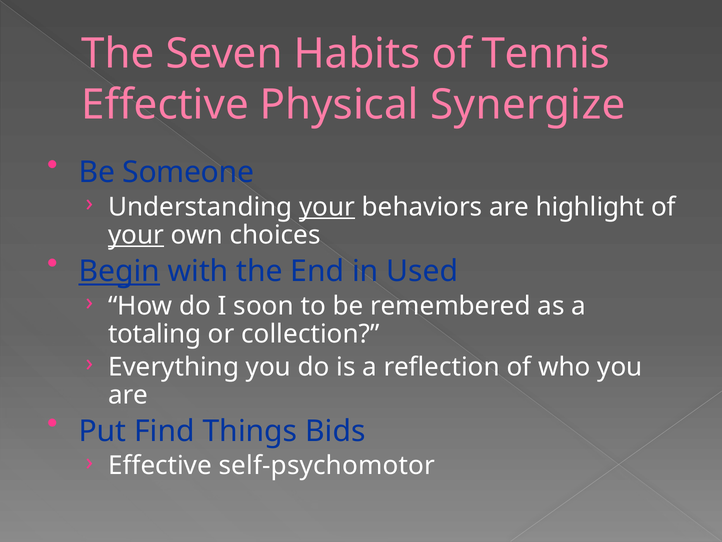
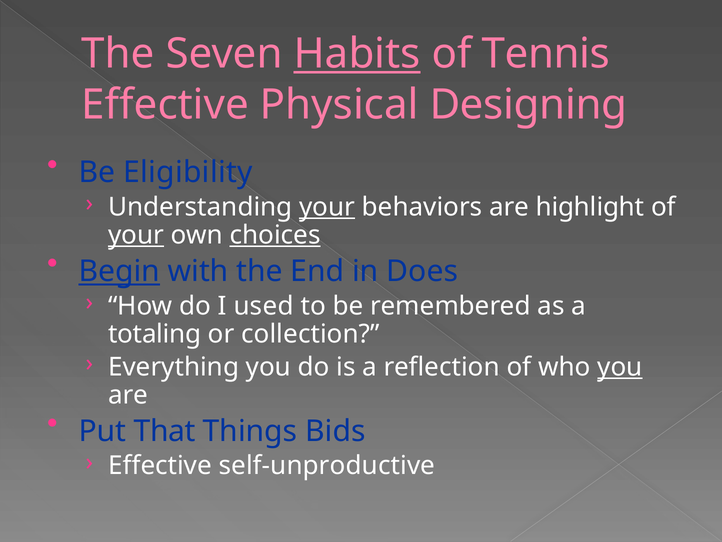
Habits underline: none -> present (357, 54)
Synergize: Synergize -> Designing (528, 105)
Someone: Someone -> Eligibility (188, 172)
choices underline: none -> present (275, 235)
Used: Used -> Does (422, 271)
soon: soon -> used (264, 306)
you underline: none -> present (620, 367)
Find: Find -> That (165, 431)
self-psychomotor: self-psychomotor -> self-unproductive (327, 465)
